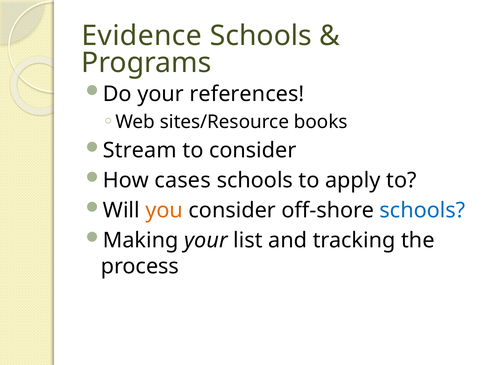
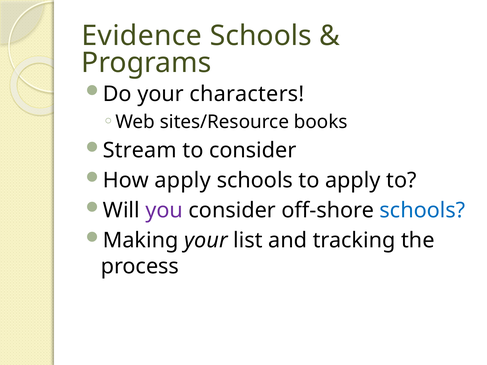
references: references -> characters (247, 94)
How cases: cases -> apply (183, 181)
you colour: orange -> purple (164, 211)
